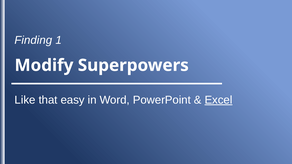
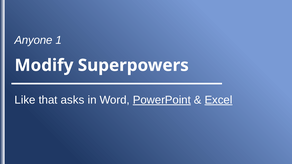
Finding: Finding -> Anyone (33, 40)
easy: easy -> asks (73, 100)
PowerPoint underline: none -> present (162, 100)
